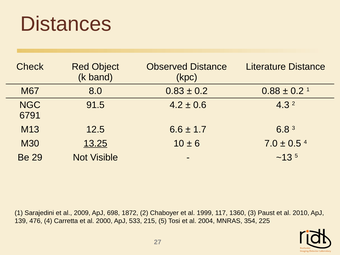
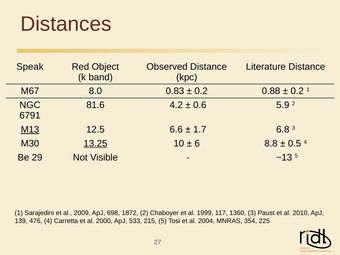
Check: Check -> Speak (30, 67)
91.5: 91.5 -> 81.6 (95, 105)
4.3: 4.3 -> 5.9 (283, 105)
M13 underline: none -> present (30, 130)
7.0: 7.0 -> 8.8 (271, 143)
